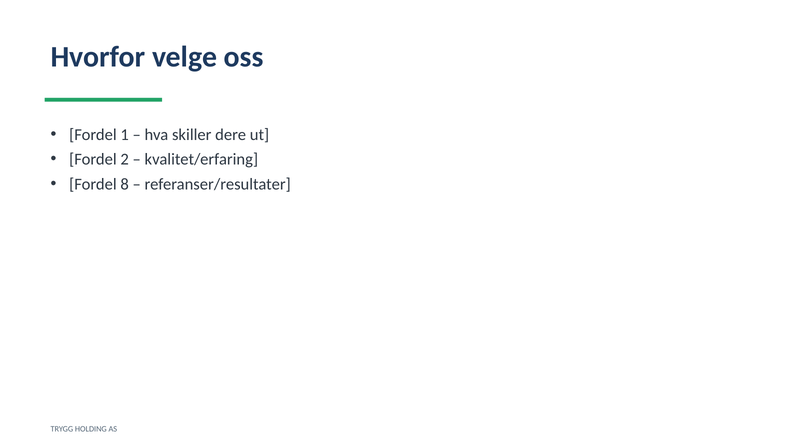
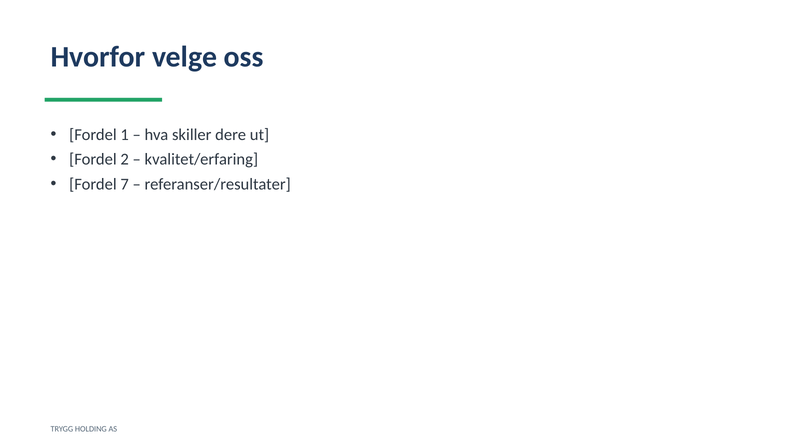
8: 8 -> 7 (125, 184)
